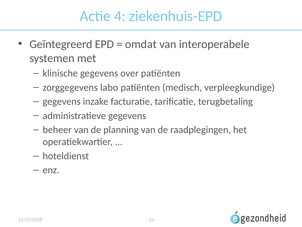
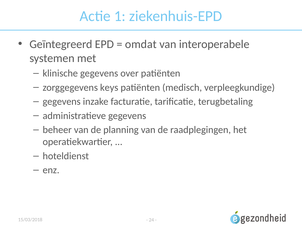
4: 4 -> 1 (120, 16)
labo: labo -> keys (109, 87)
